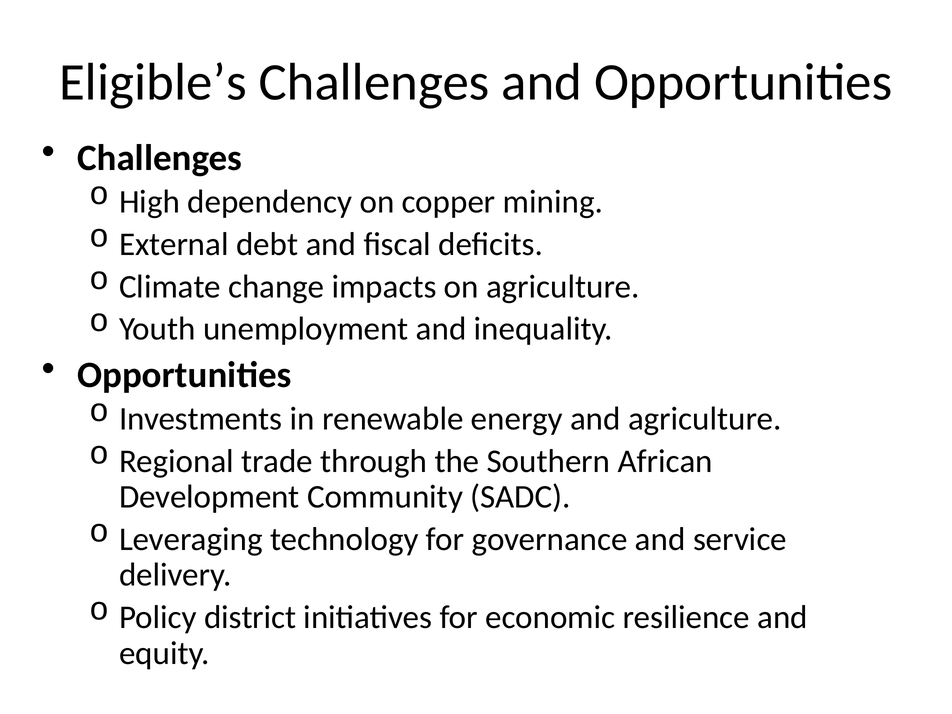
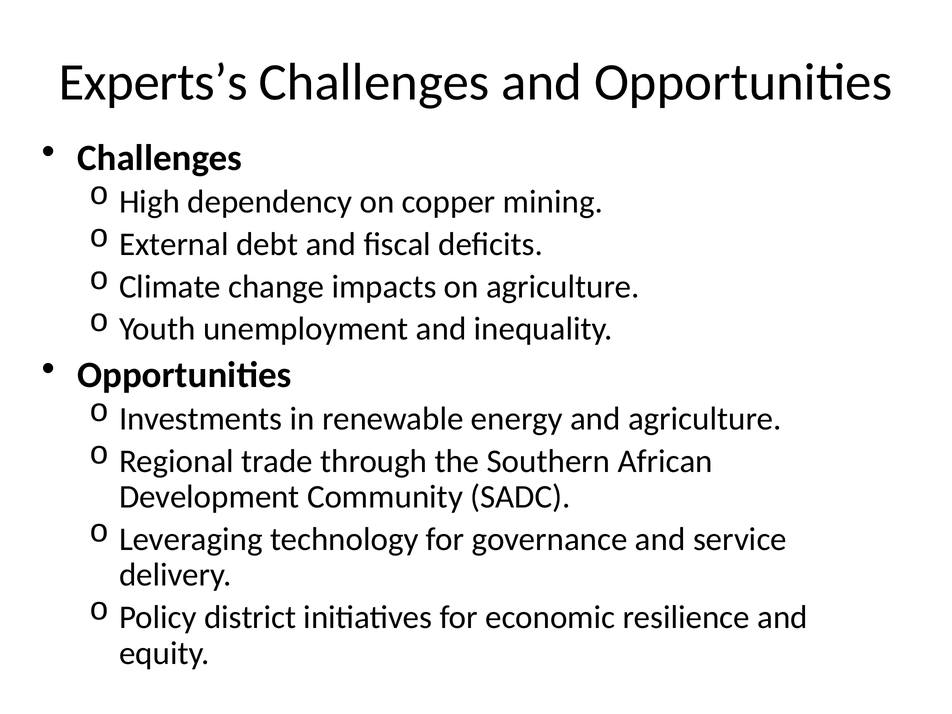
Eligible’s: Eligible’s -> Experts’s (153, 82)
